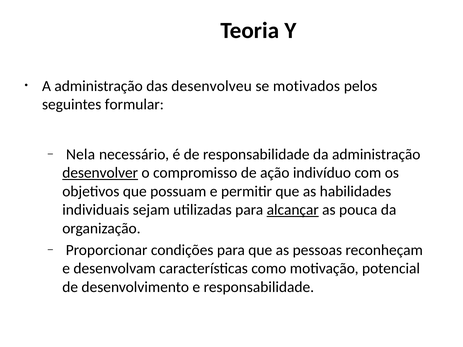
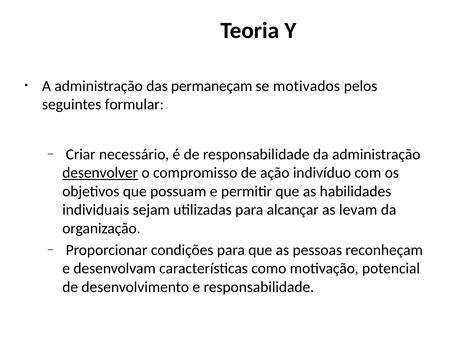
desenvolveu: desenvolveu -> permaneçam (212, 86)
Nela: Nela -> Criar (81, 154)
alcançar underline: present -> none (293, 210)
pouca: pouca -> levam (358, 210)
